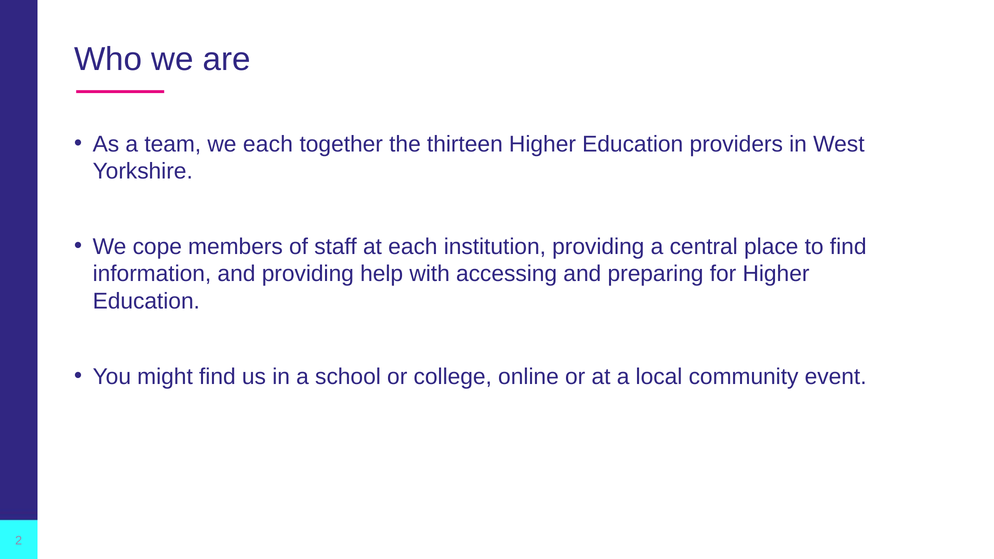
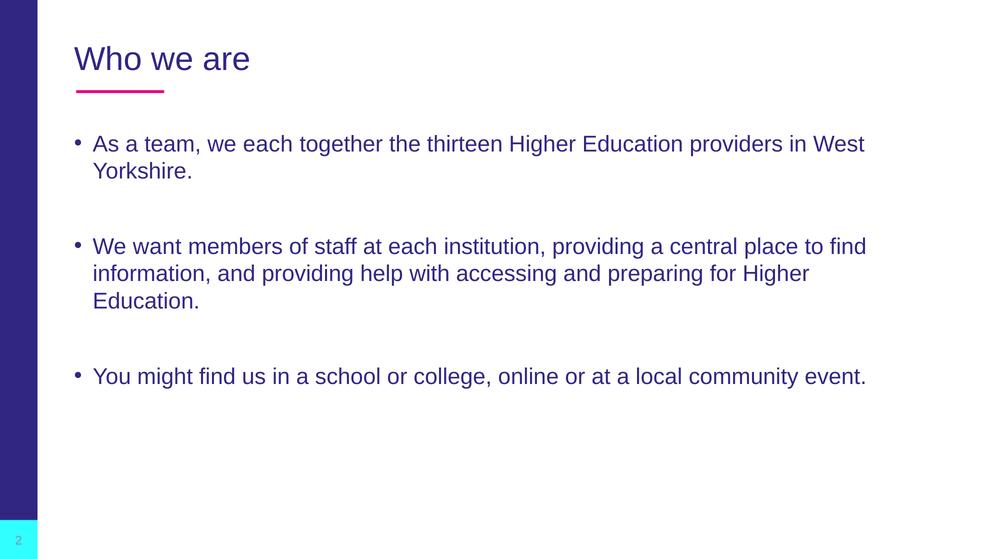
cope: cope -> want (157, 247)
